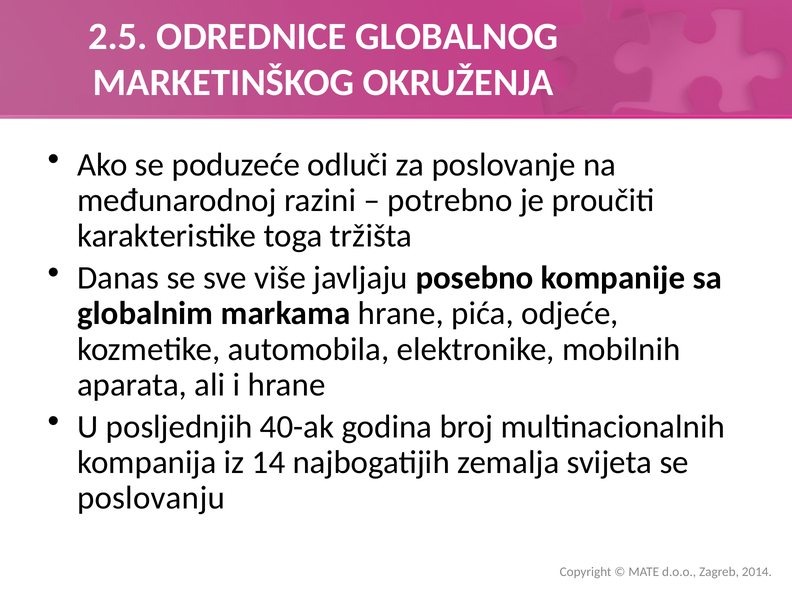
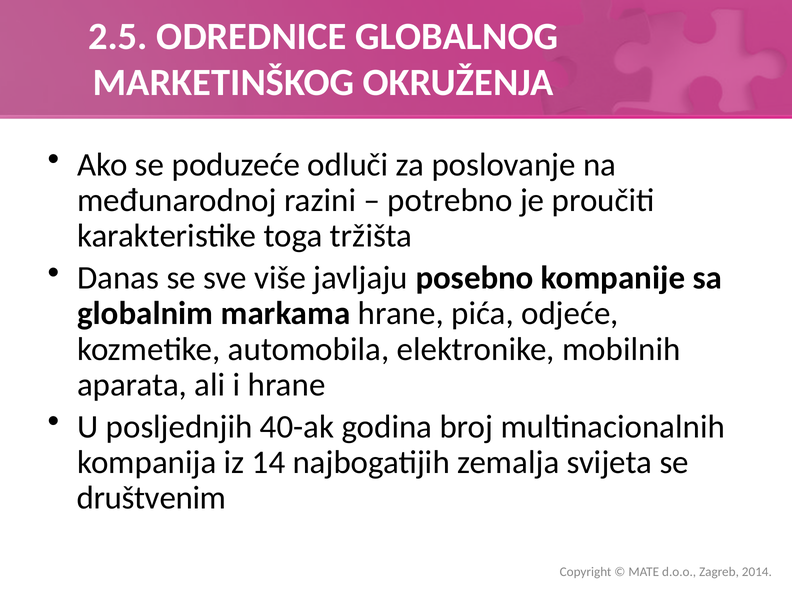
poslovanju: poslovanju -> društvenim (151, 498)
